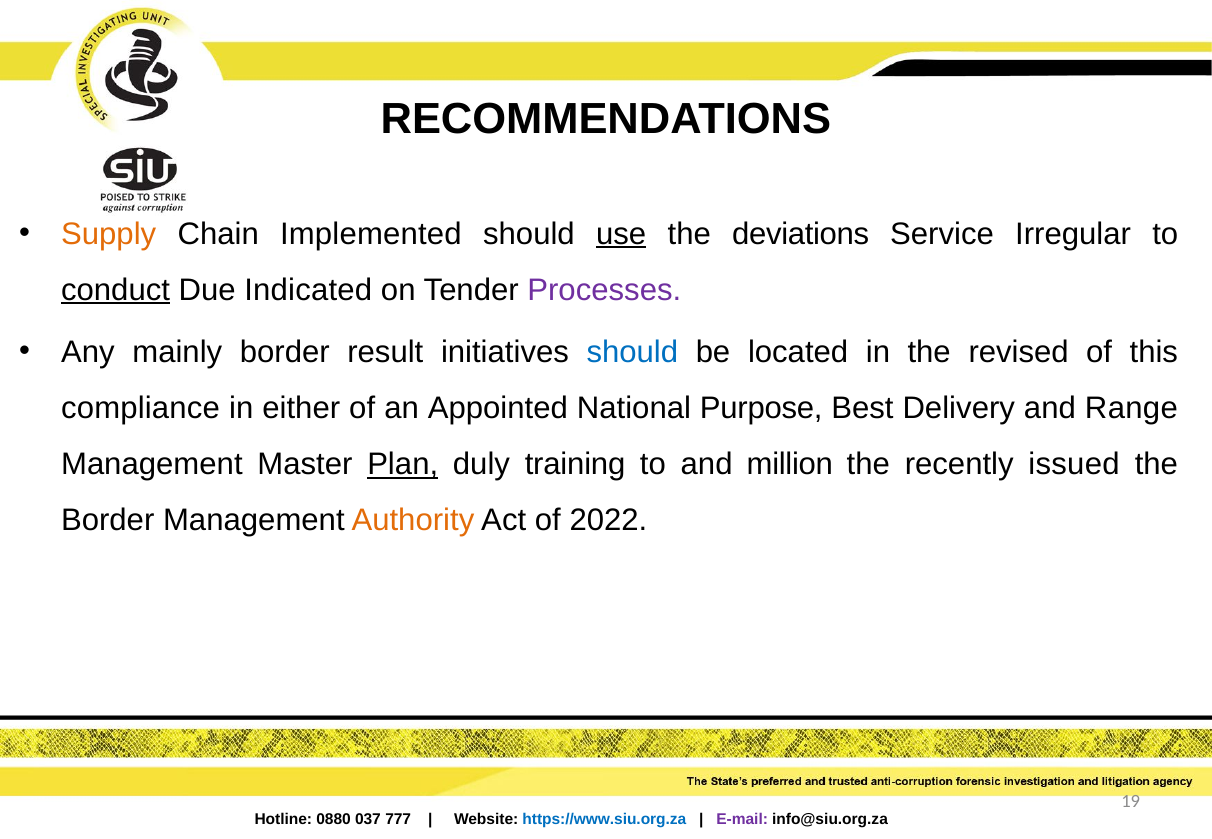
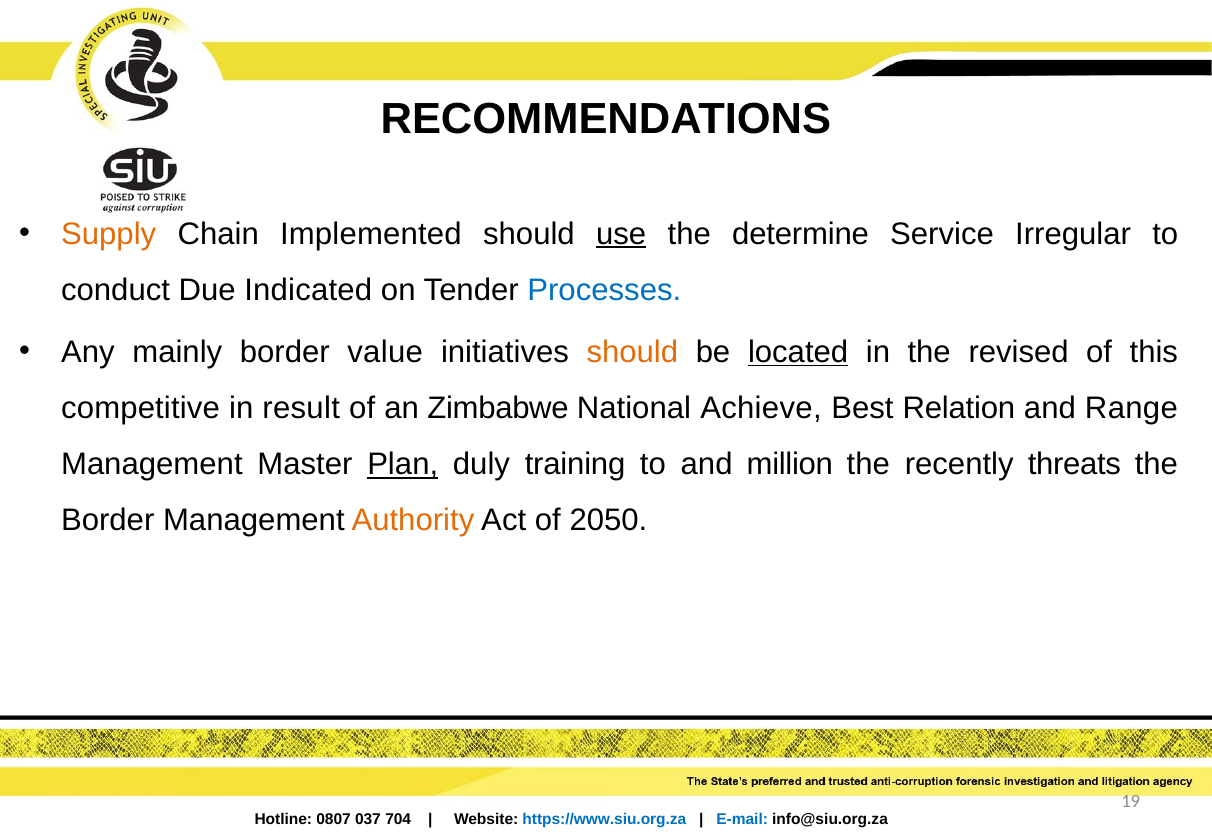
deviations: deviations -> determine (801, 234)
conduct underline: present -> none (116, 290)
Processes colour: purple -> blue (604, 290)
result: result -> value (385, 352)
should colour: blue -> orange (632, 352)
located underline: none -> present (798, 352)
compliance: compliance -> competitive (140, 408)
either: either -> result (301, 408)
Appointed: Appointed -> Zimbabwe (498, 408)
Purpose: Purpose -> Achieve (761, 408)
Delivery: Delivery -> Relation (959, 408)
issued: issued -> threats (1074, 464)
2022: 2022 -> 2050 (608, 520)
0880: 0880 -> 0807 (334, 820)
777: 777 -> 704 (398, 820)
E-mail colour: purple -> blue (742, 820)
